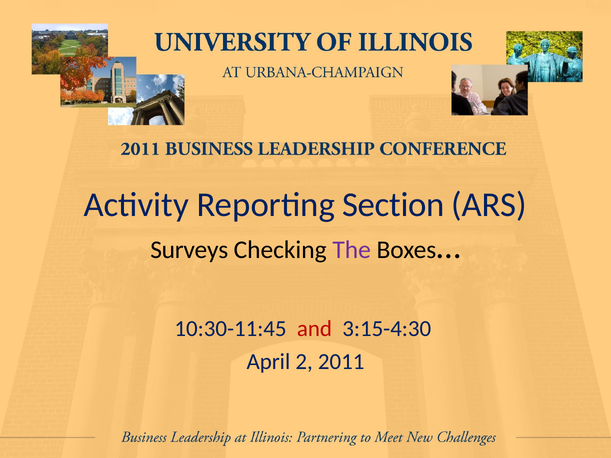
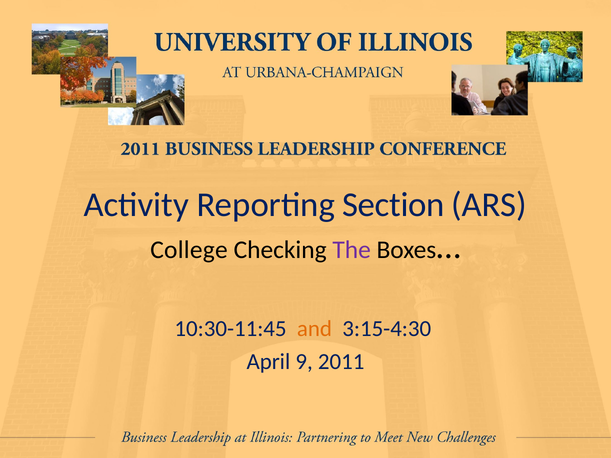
Surveys: Surveys -> College (189, 250)
and colour: red -> orange (314, 329)
2: 2 -> 9 (304, 362)
